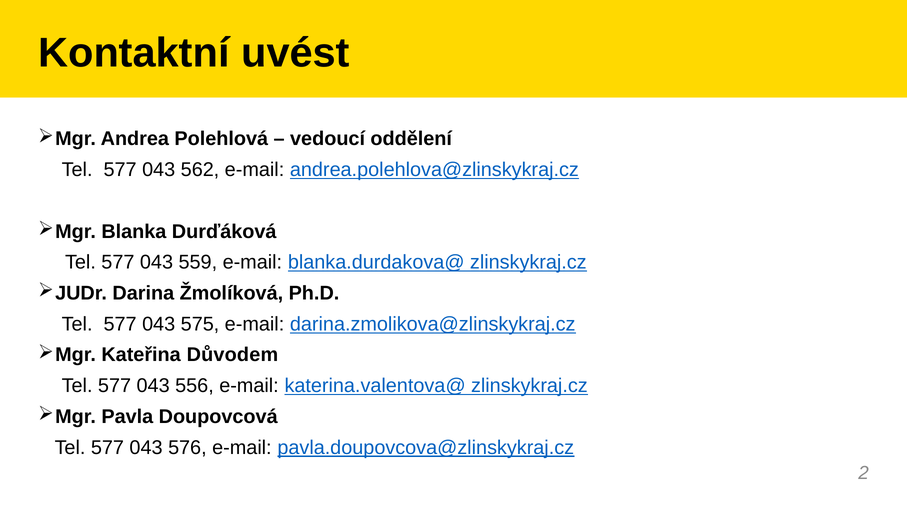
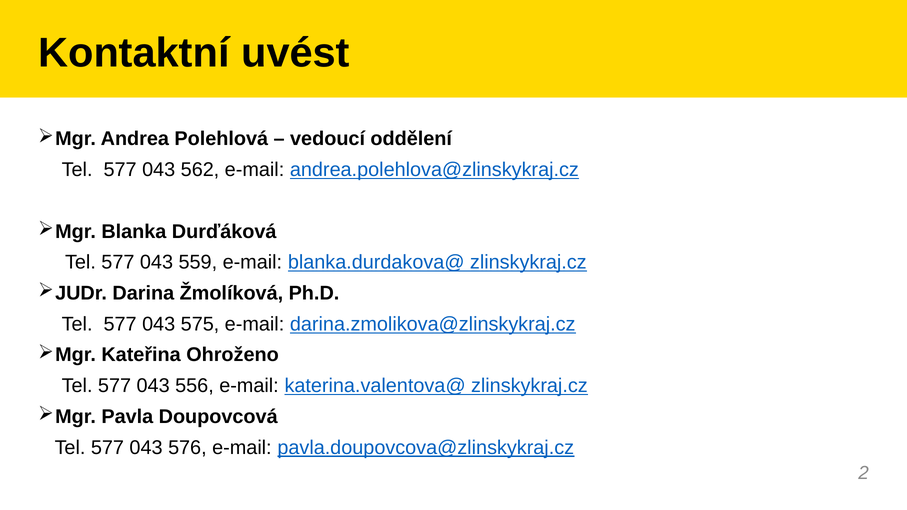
Důvodem: Důvodem -> Ohroženo (233, 355)
